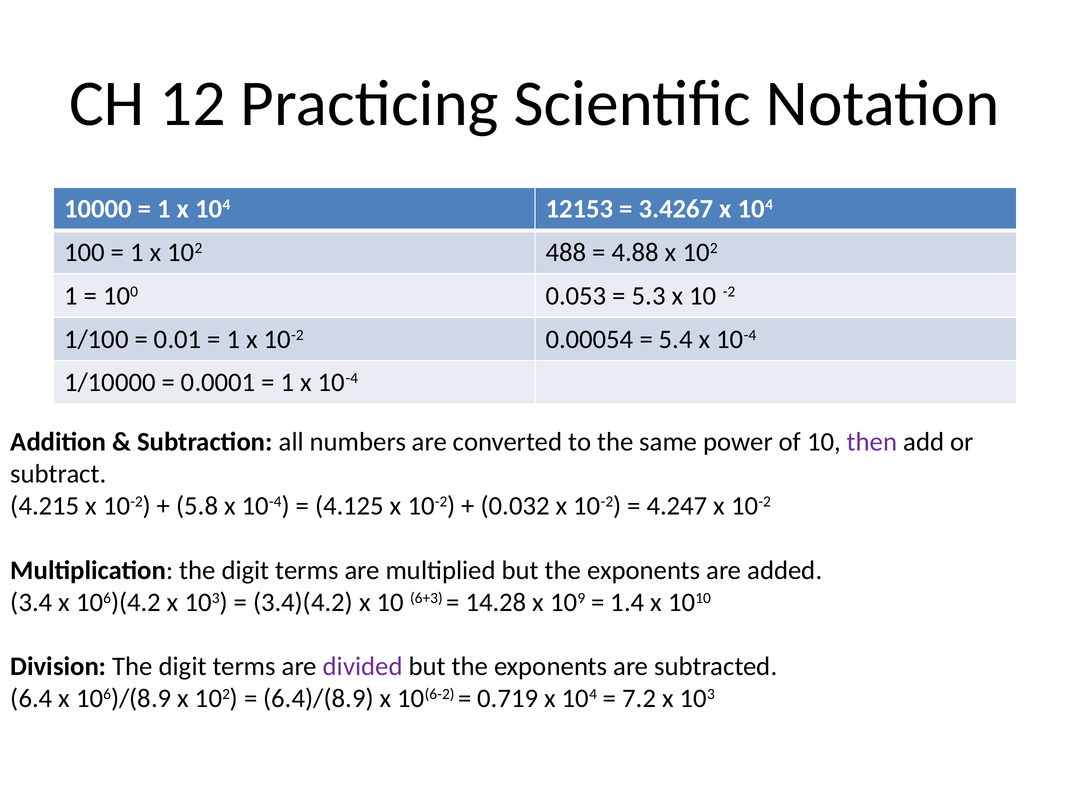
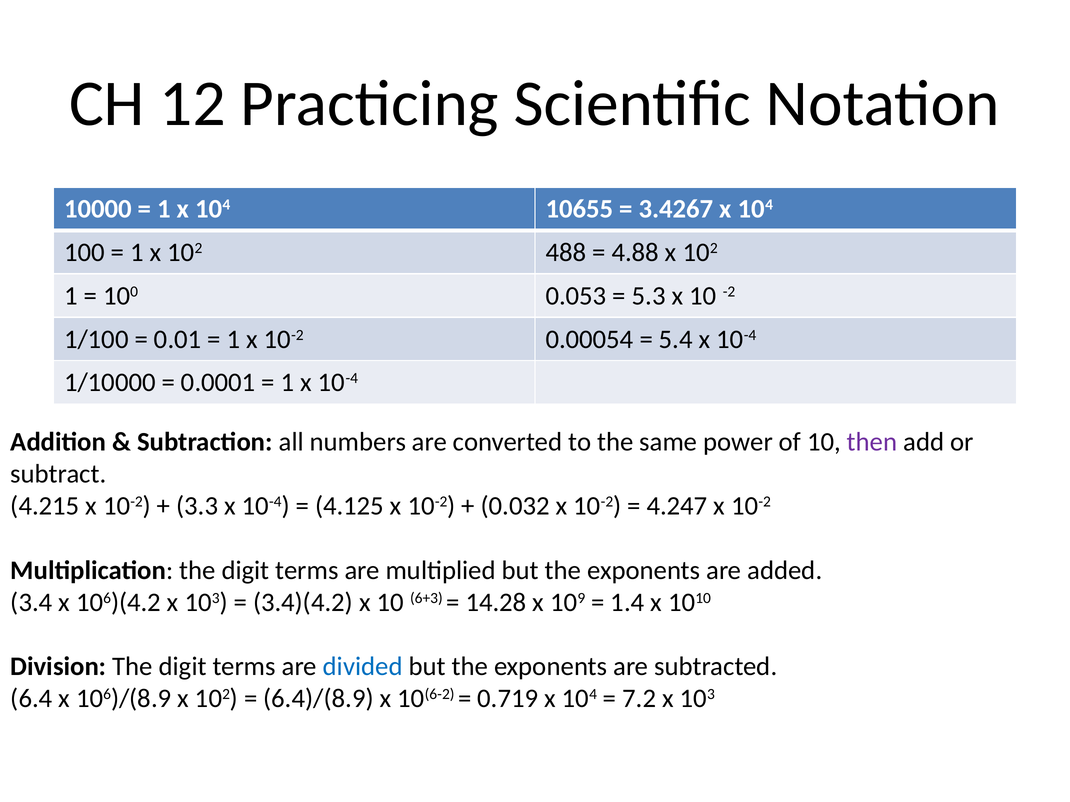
12153: 12153 -> 10655 (580, 209)
5.8: 5.8 -> 3.3 (197, 506)
divided colour: purple -> blue (363, 667)
